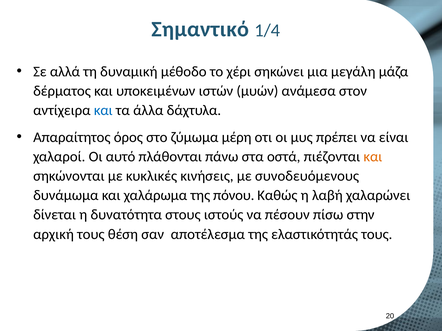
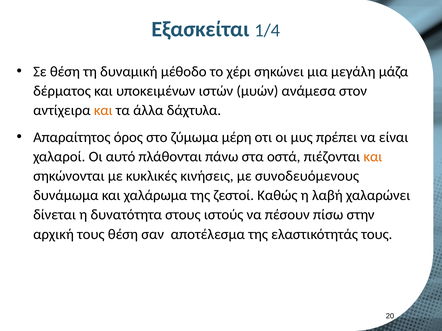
Σημαντικό: Σημαντικό -> Εξασκείται (200, 29)
Σε αλλά: αλλά -> θέση (65, 72)
και colour: blue -> orange (103, 111)
πόνου: πόνου -> ζεστοί (234, 196)
